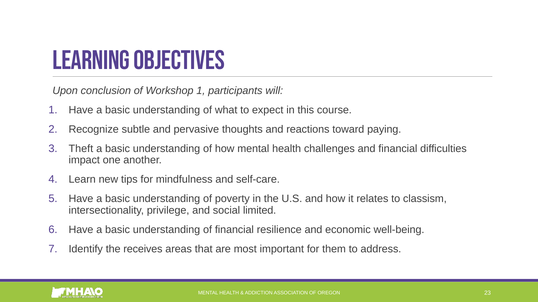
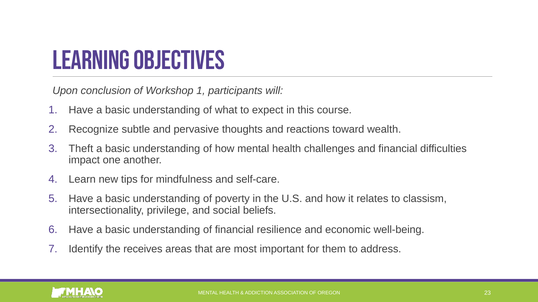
paying: paying -> wealth (384, 130)
limited: limited -> beliefs (260, 211)
